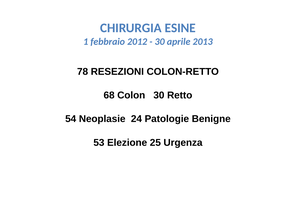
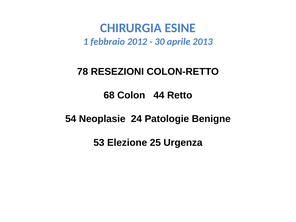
Colon 30: 30 -> 44 (159, 95)
